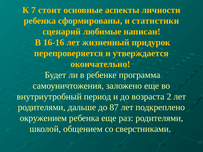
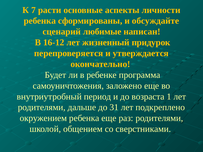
стоит: стоит -> расти (50, 10)
статистики: статистики -> обсуждайте (156, 21)
16-16: 16-16 -> 16-12 (54, 43)
2: 2 -> 1 (169, 97)
87: 87 -> 31 (114, 108)
